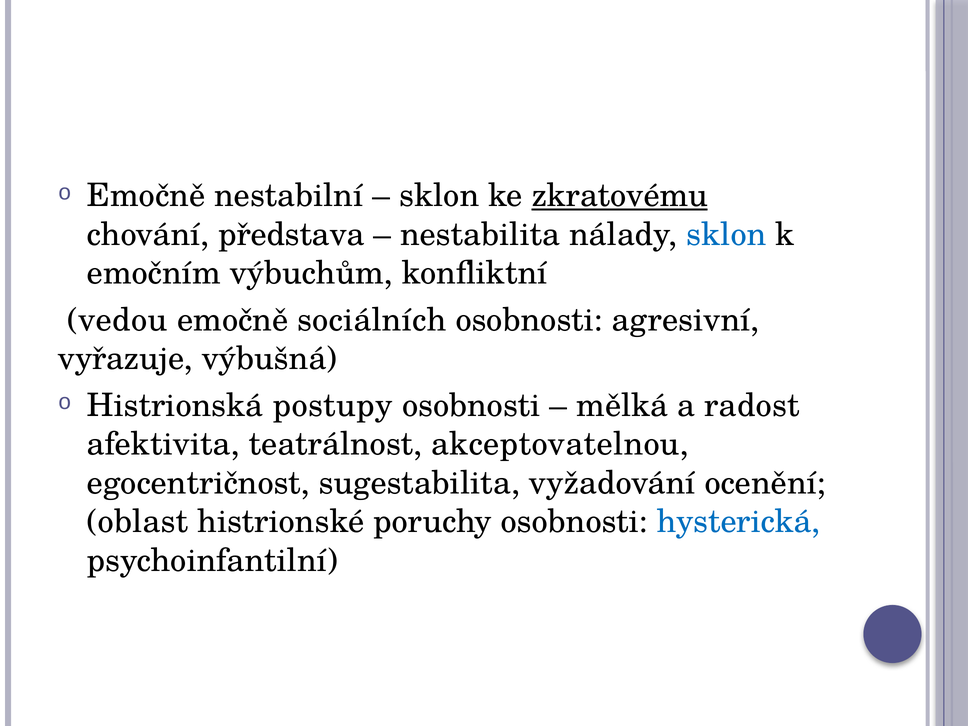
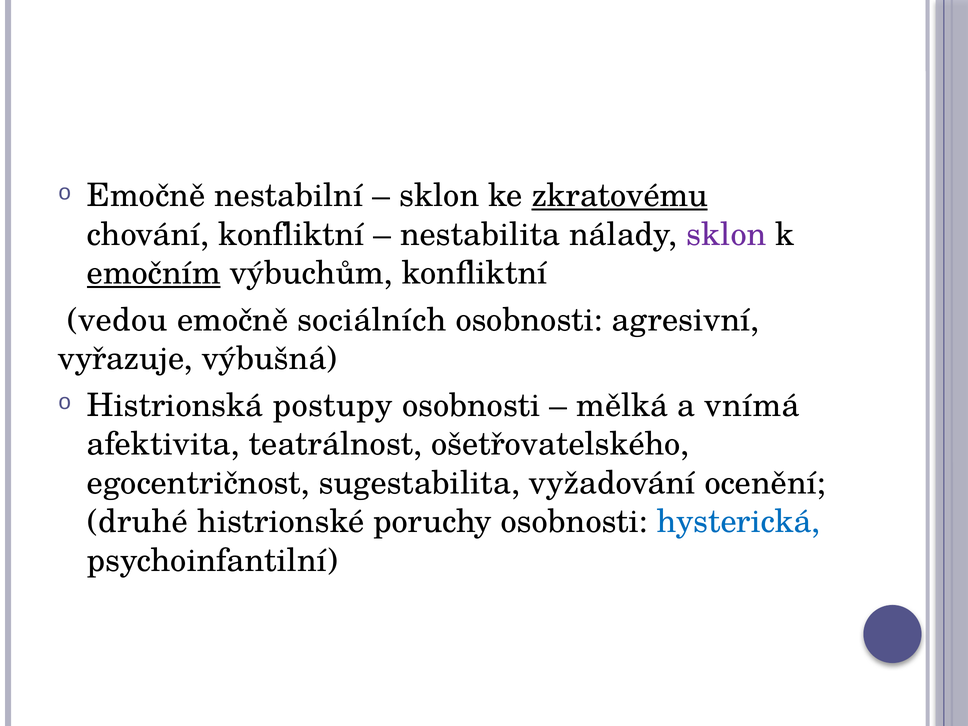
chování představa: představa -> konfliktní (291, 235)
sklon colour: blue -> purple (726, 235)
emočním underline: none -> present (154, 273)
radost: radost -> vnímá (752, 406)
akceptovatelnou: akceptovatelnou -> ošetřovatelského (560, 444)
oblast: oblast -> druhé (138, 522)
